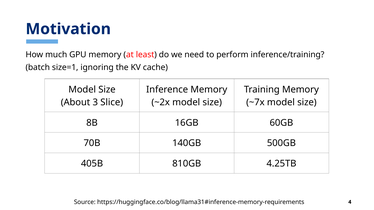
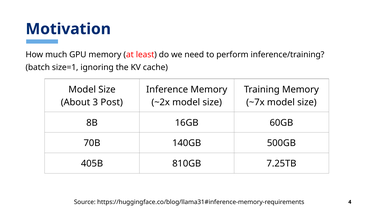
Slice: Slice -> Post (112, 102)
4.25TB: 4.25TB -> 7.25TB (281, 164)
